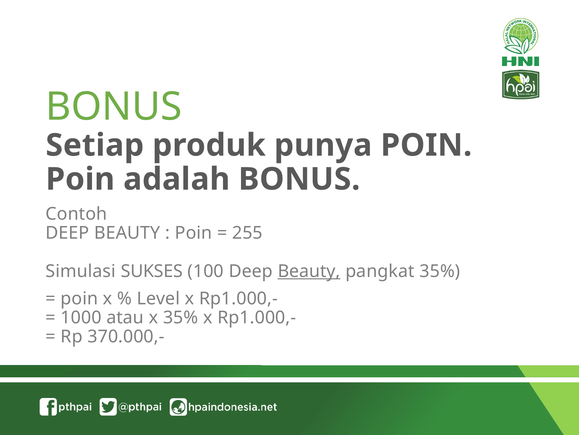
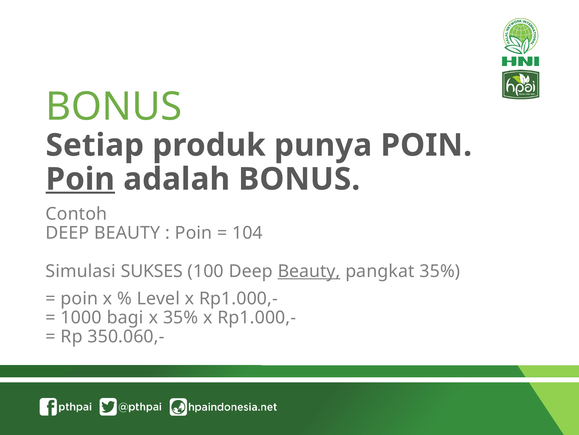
Poin underline: none -> present (80, 179)
255: 255 -> 104 (247, 233)
atau: atau -> bagi (125, 317)
370.000,-: 370.000,- -> 350.060,- (126, 336)
